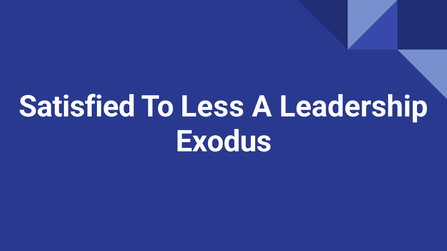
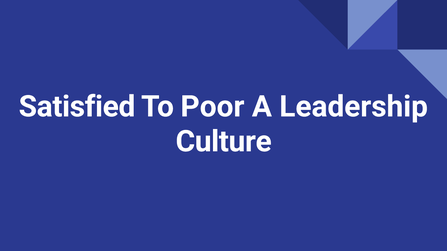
Less: Less -> Poor (212, 107)
Exodus: Exodus -> Culture (224, 142)
